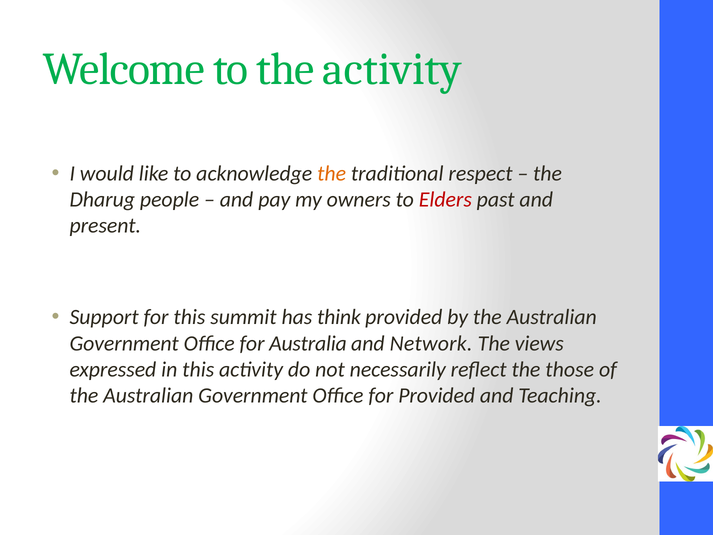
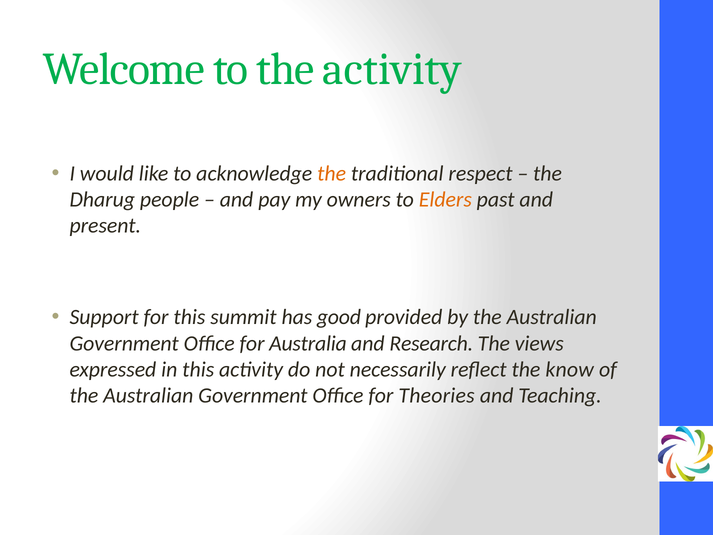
Elders colour: red -> orange (445, 200)
think: think -> good (339, 317)
Network: Network -> Research (431, 343)
those: those -> know (570, 369)
for Provided: Provided -> Theories (437, 396)
